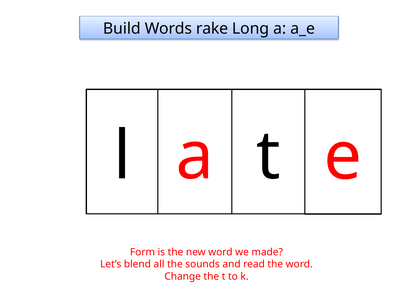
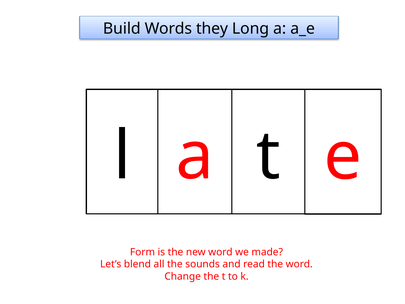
rake: rake -> they (212, 29)
